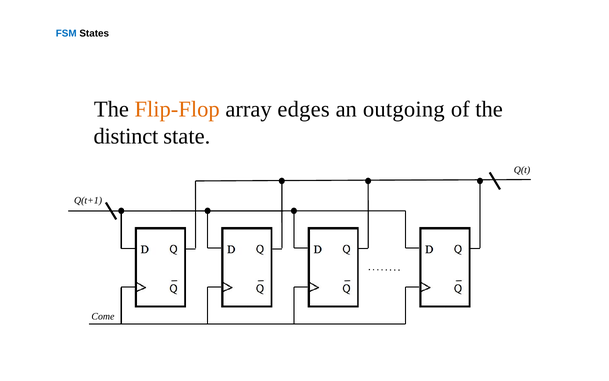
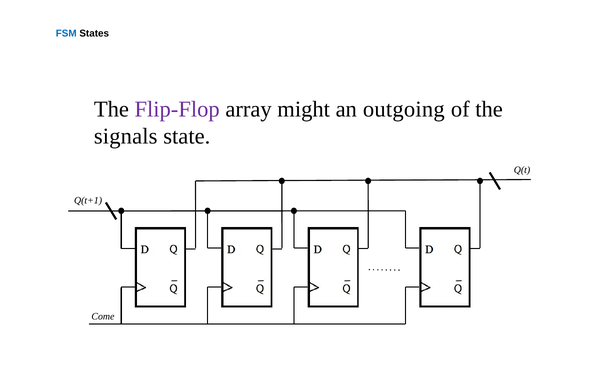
Flip-Flop colour: orange -> purple (177, 109)
edges: edges -> might (304, 109)
distinct: distinct -> signals (126, 136)
